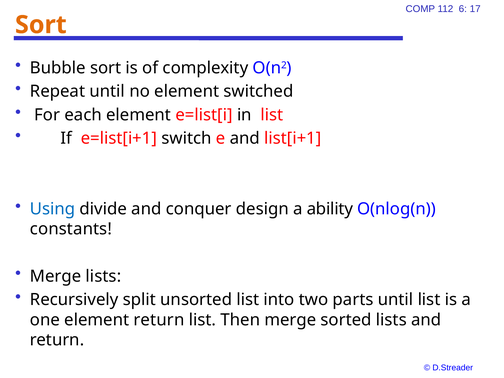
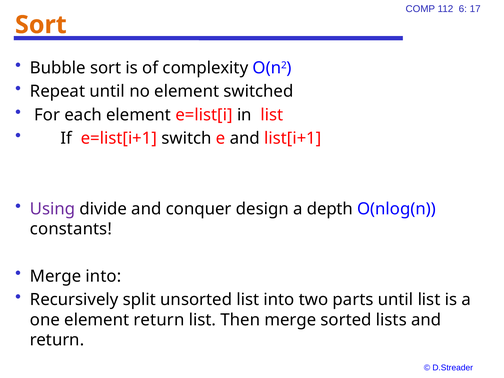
Using colour: blue -> purple (53, 209)
ability: ability -> depth (330, 209)
Merge lists: lists -> into (103, 276)
